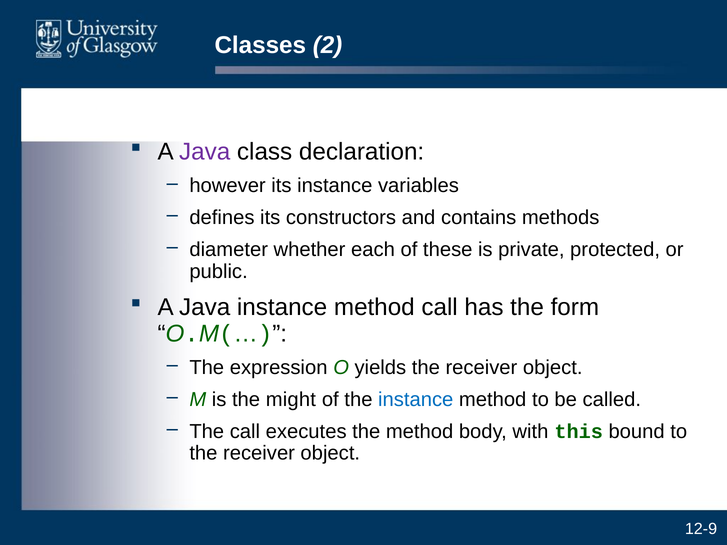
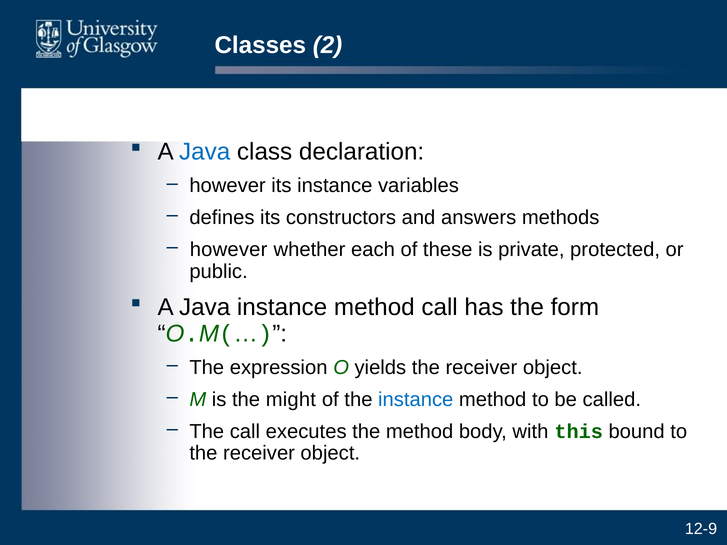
Java colour: purple -> blue (205, 152)
contains: contains -> answers (479, 218)
diameter: diameter -> however (229, 250)
